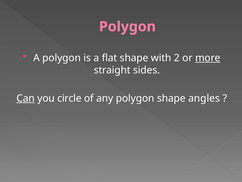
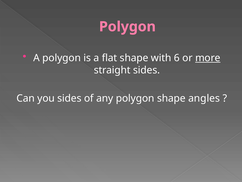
2: 2 -> 6 (177, 58)
Can underline: present -> none (26, 98)
you circle: circle -> sides (69, 98)
